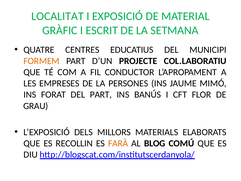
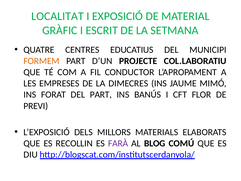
PERSONES: PERSONES -> DIMECRES (128, 83)
GRAU: GRAU -> PREVI (36, 106)
FARÀ colour: orange -> purple (118, 143)
